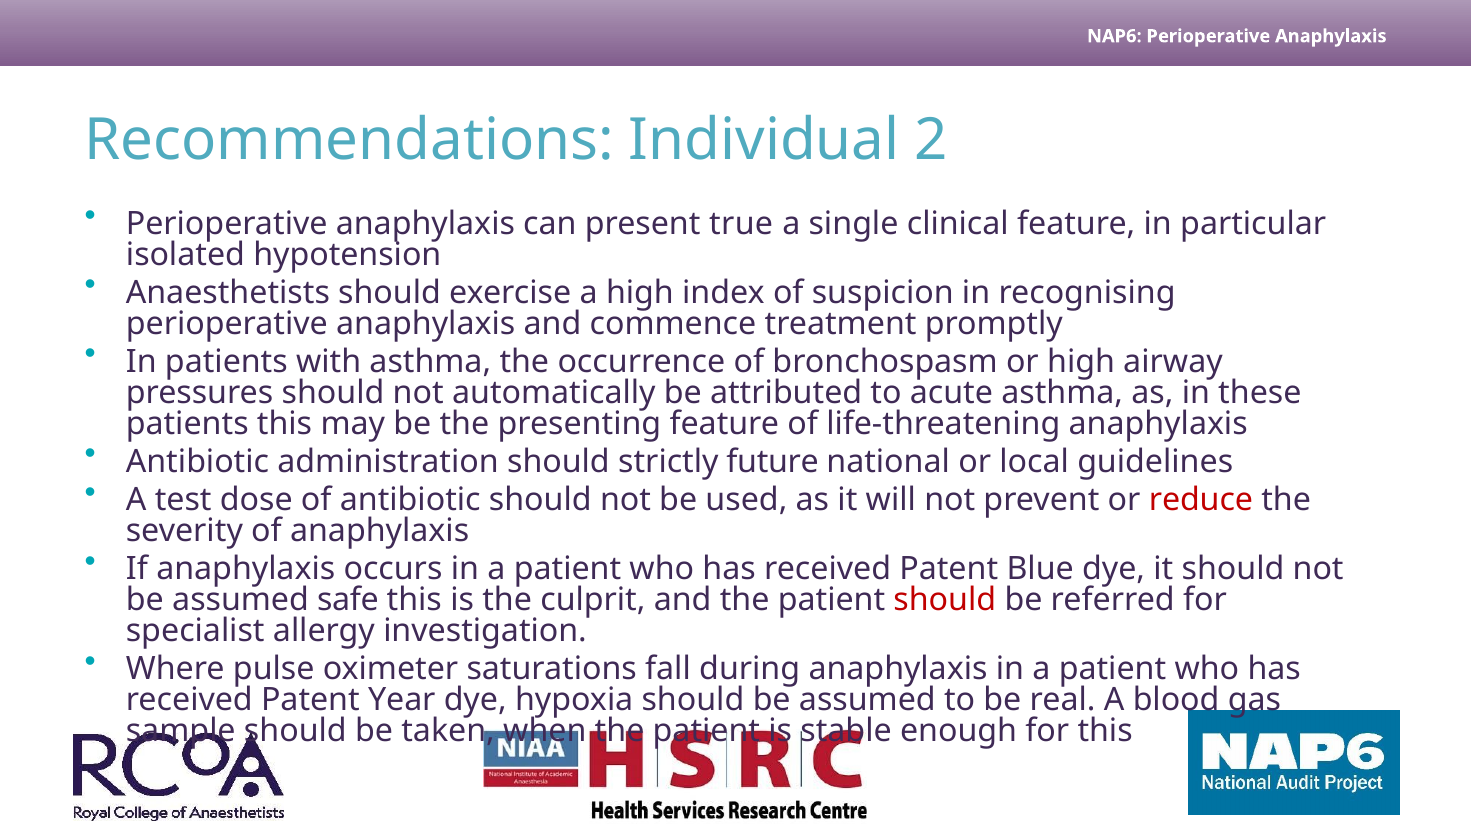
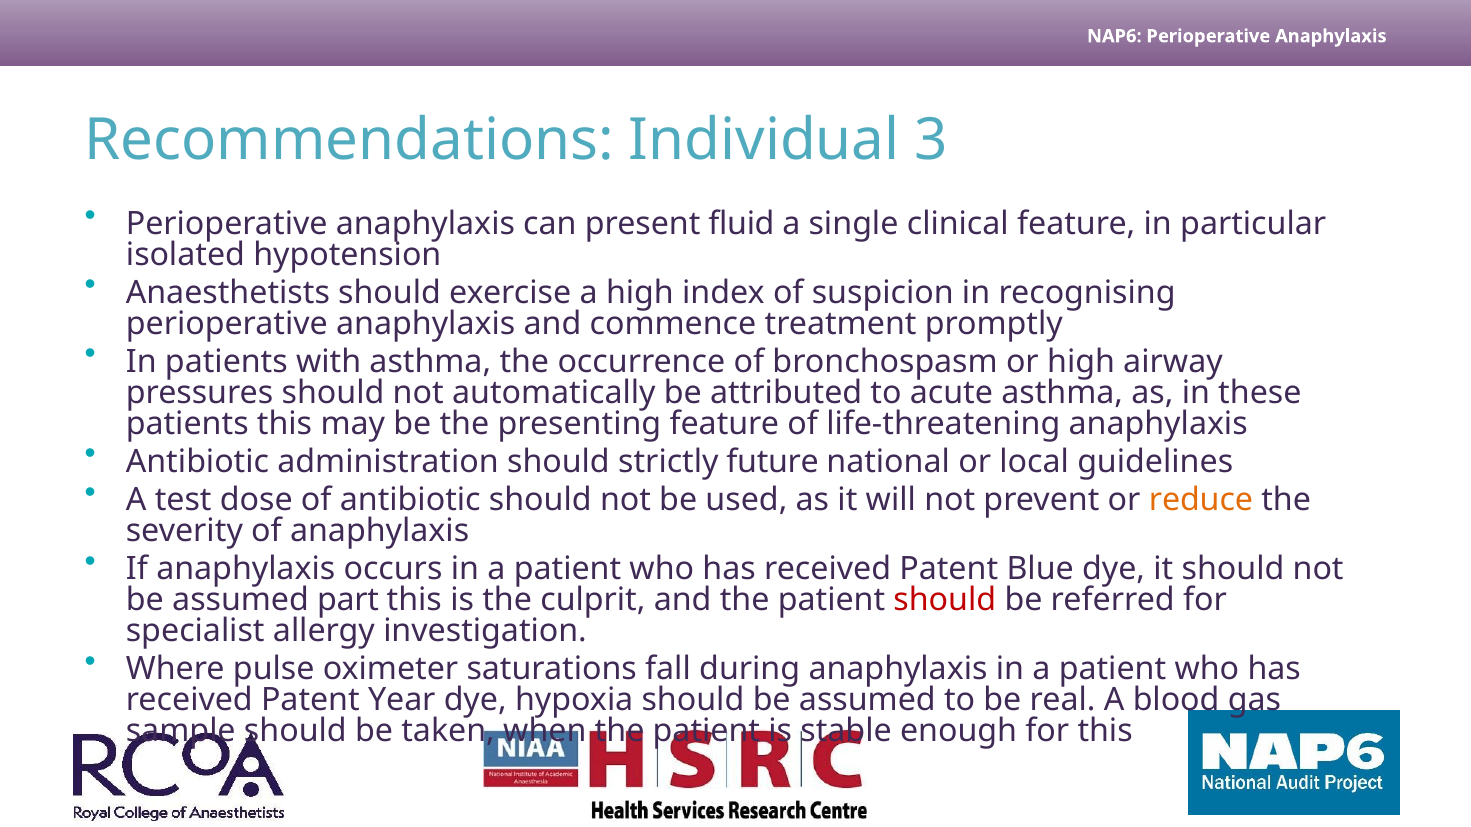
2: 2 -> 3 (931, 140)
true: true -> fluid (741, 224)
reduce colour: red -> orange (1201, 500)
safe: safe -> part (348, 600)
